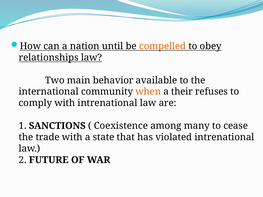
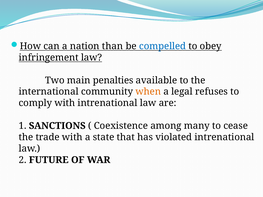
until: until -> than (113, 46)
compelled colour: orange -> blue (163, 46)
relationships: relationships -> infringement (49, 58)
behavior: behavior -> penalties (113, 80)
their: their -> legal (182, 92)
